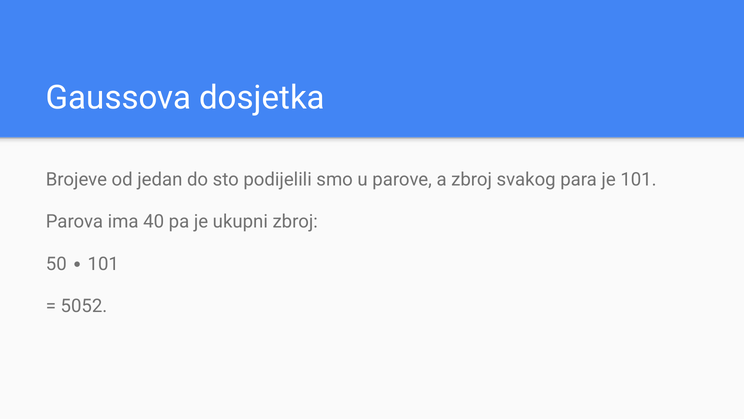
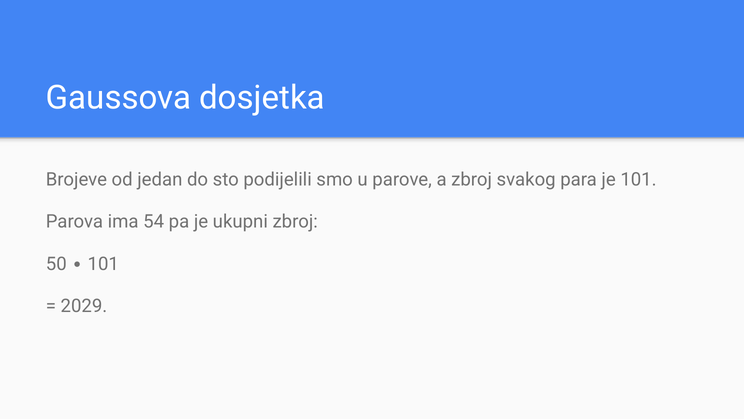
40: 40 -> 54 (154, 222)
5052: 5052 -> 2029 (84, 306)
